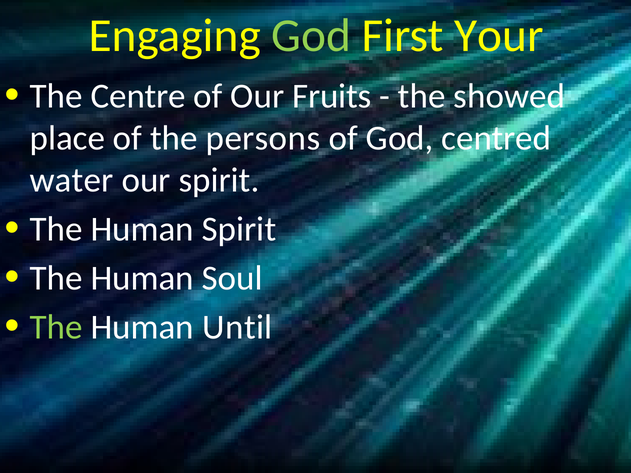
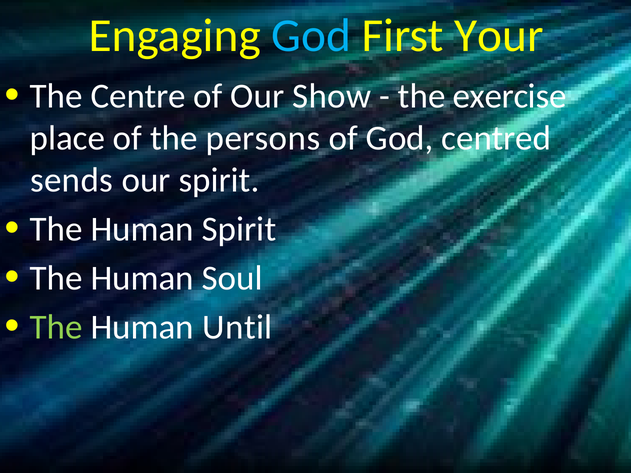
God colour: light green -> light blue (311, 36)
Fruits: Fruits -> Show (332, 96)
showed: showed -> exercise (510, 96)
water: water -> sends (72, 180)
